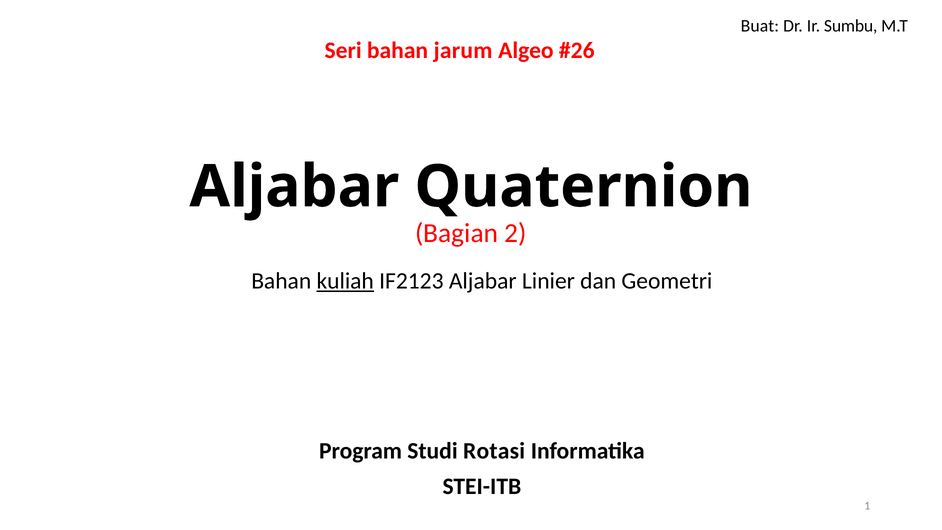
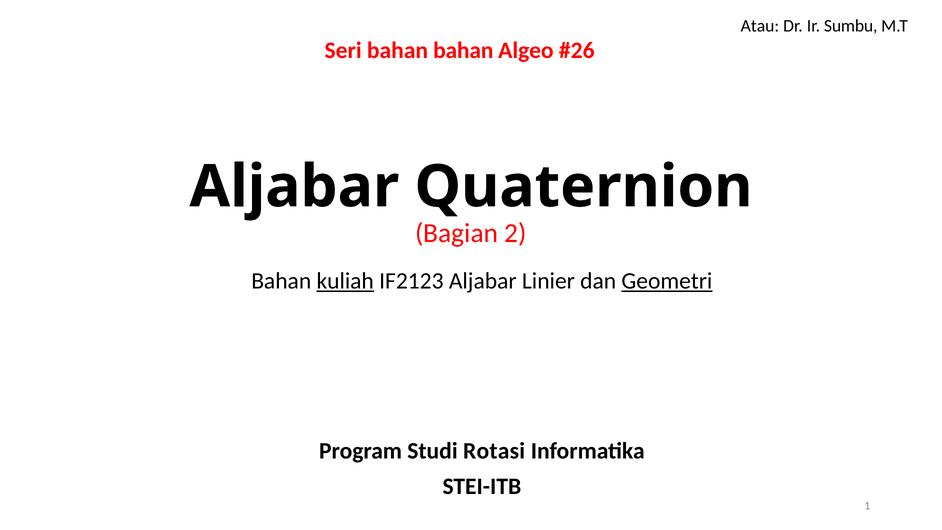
Buat: Buat -> Atau (760, 26)
bahan jarum: jarum -> bahan (463, 51)
Geometri underline: none -> present (667, 281)
